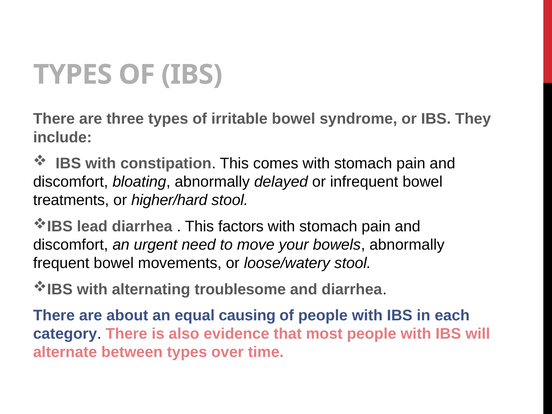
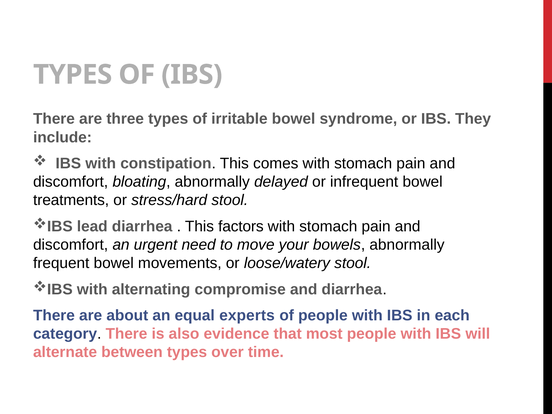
higher/hard: higher/hard -> stress/hard (169, 200)
troublesome: troublesome -> compromise (240, 289)
causing: causing -> experts (247, 315)
